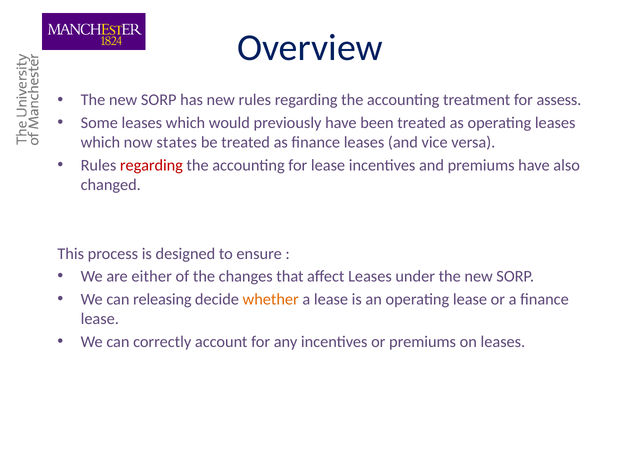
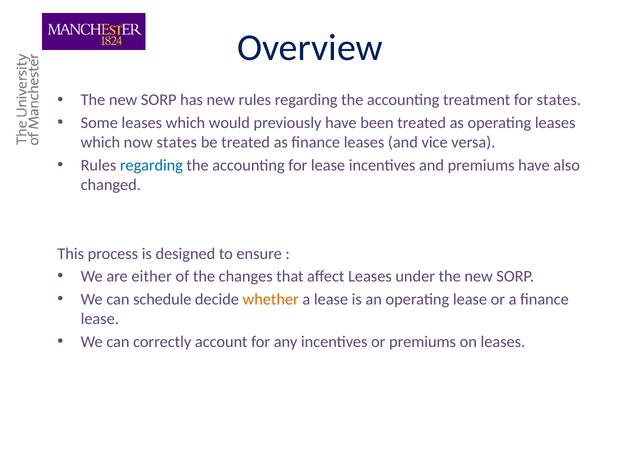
for assess: assess -> states (559, 100)
regarding colour: red -> blue (151, 165)
releasing: releasing -> schedule (162, 299)
